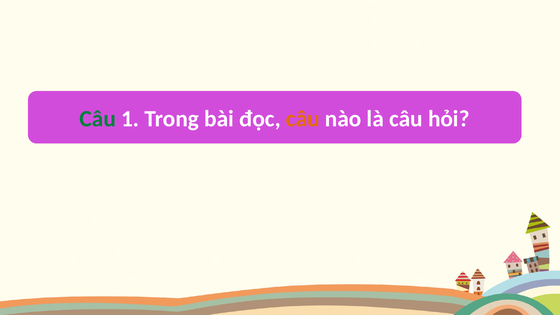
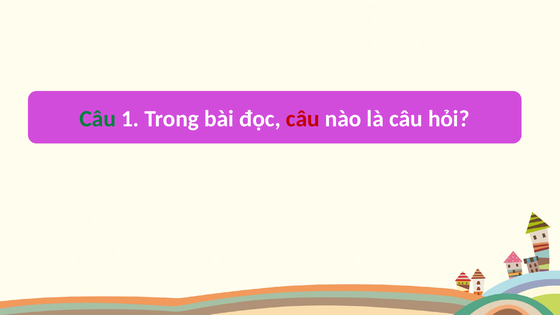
câu colour: orange -> red (303, 119)
